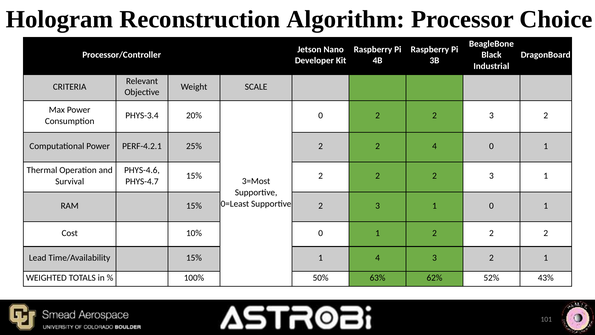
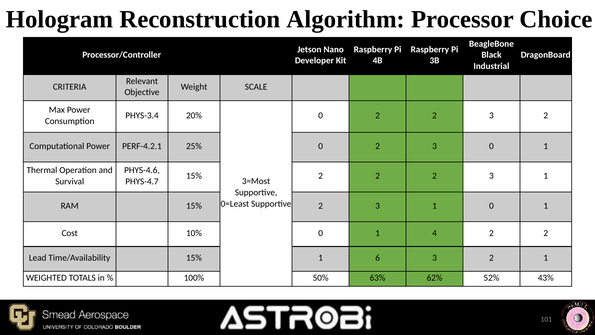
25% 2: 2 -> 0 (321, 146)
4: 4 -> 3 (435, 146)
1 2: 2 -> 4 (435, 233)
1 4: 4 -> 6 (378, 258)
